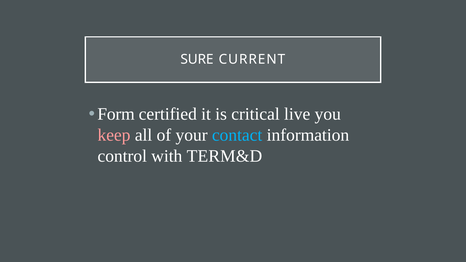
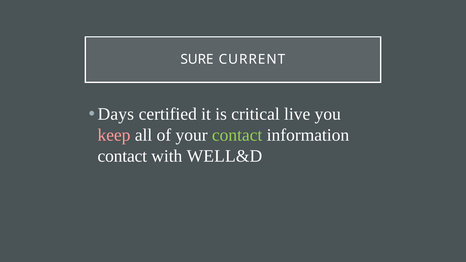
Form: Form -> Days (116, 114)
contact colour: light blue -> light green (237, 135)
control: control -> contact (122, 156)
TERM&D: TERM&D -> WELL&D (224, 156)
